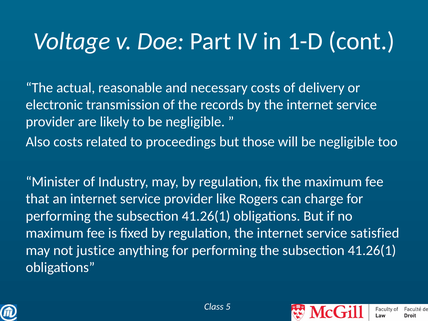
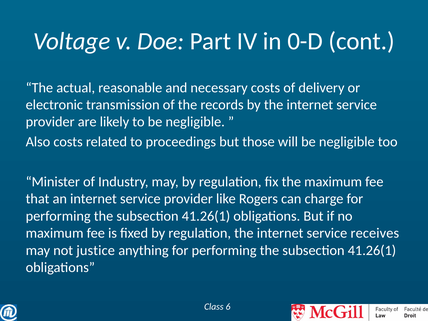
1-D: 1-D -> 0-D (305, 41)
satisfied: satisfied -> receives (375, 233)
5: 5 -> 6 (228, 307)
